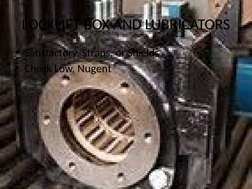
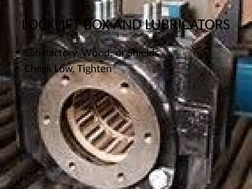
Straps: Straps -> Wood (97, 53)
Nugent: Nugent -> Tighten (95, 69)
